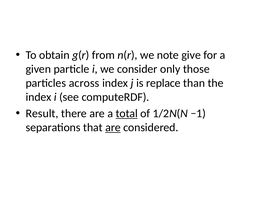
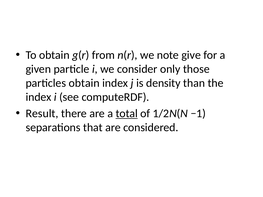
particles across: across -> obtain (84, 83)
replace: replace -> density (163, 83)
are underline: present -> none (113, 128)
